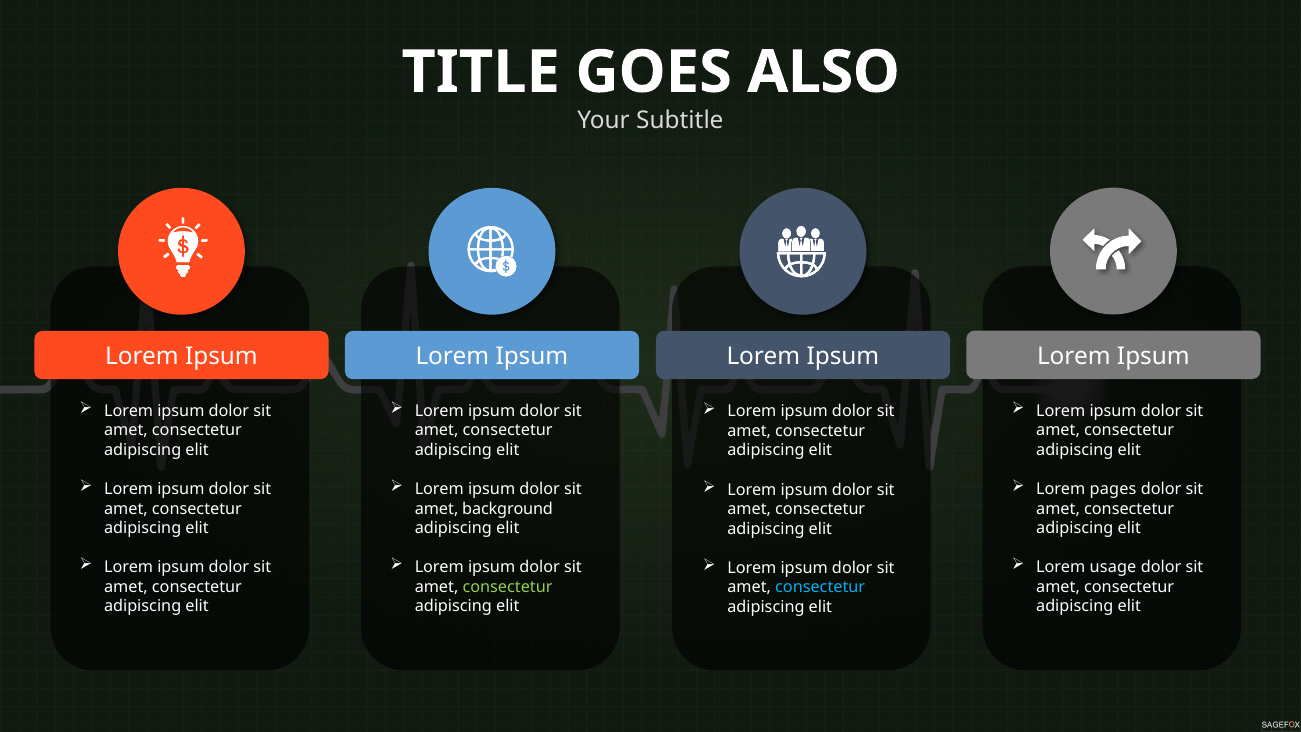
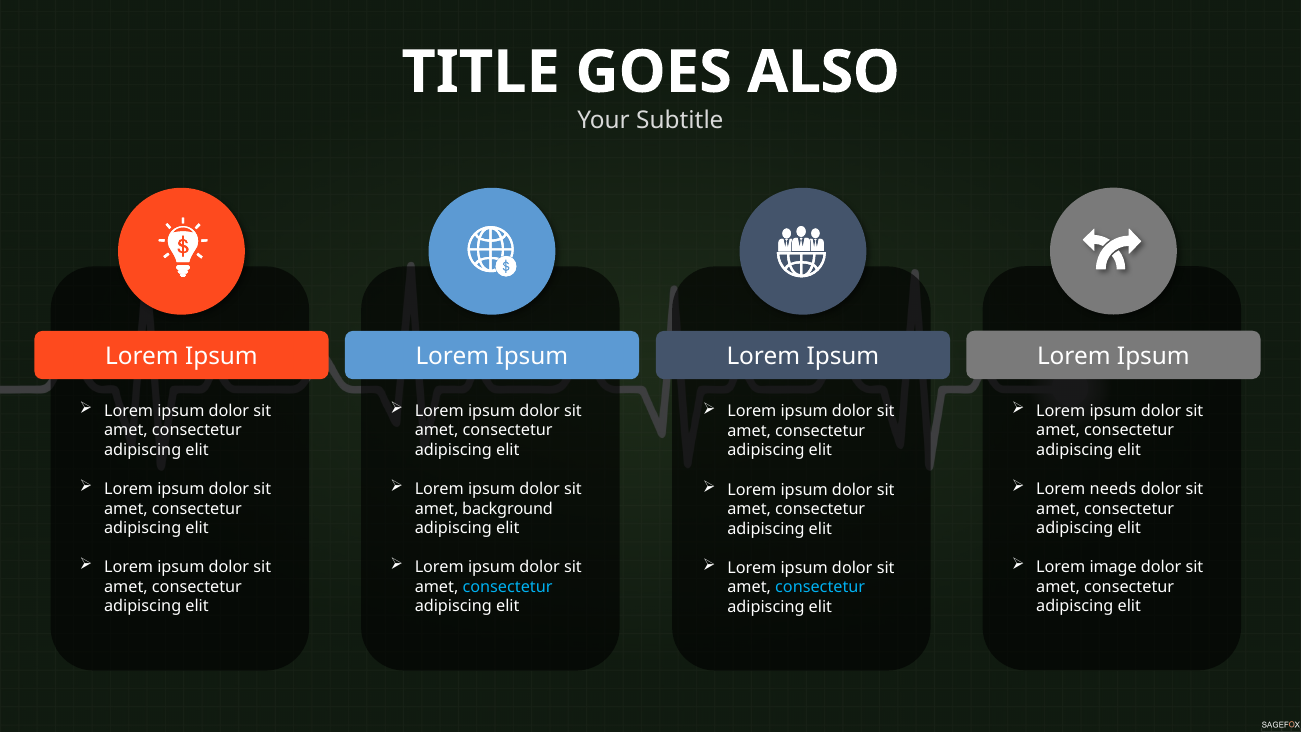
pages: pages -> needs (1113, 489)
usage: usage -> image (1113, 567)
consectetur colour: light green -> light blue (508, 587)
